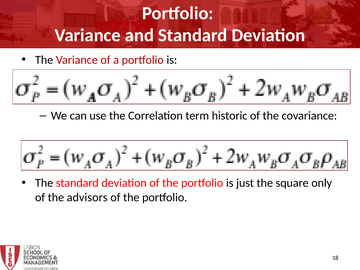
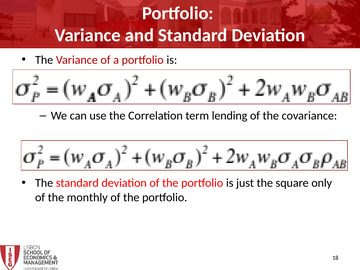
historic: historic -> lending (230, 116)
advisors: advisors -> monthly (87, 197)
